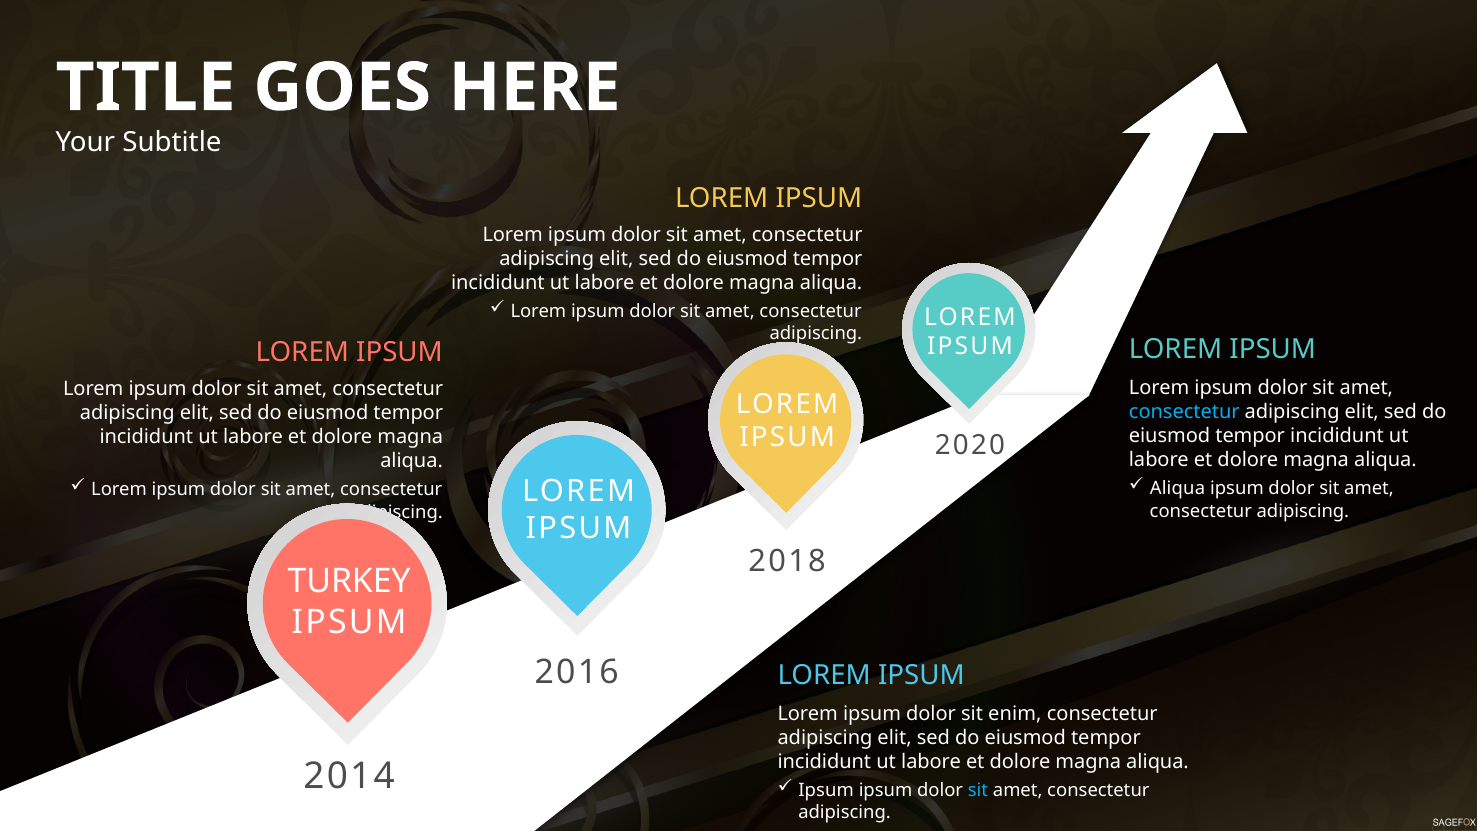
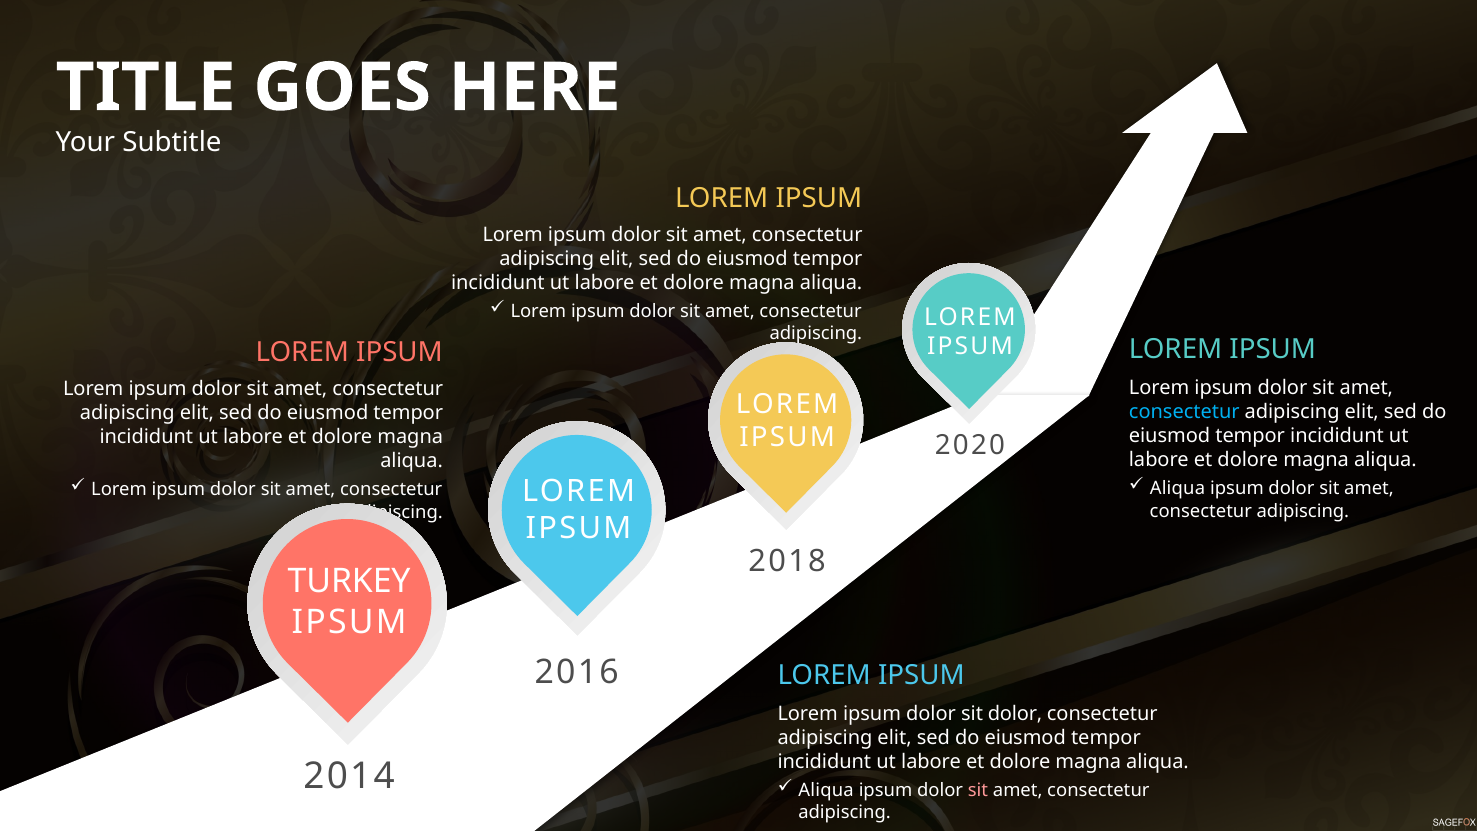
sit enim: enim -> dolor (1015, 714)
Ipsum: Ipsum -> Aliqua (826, 790)
sit colour: light blue -> pink (978, 790)
